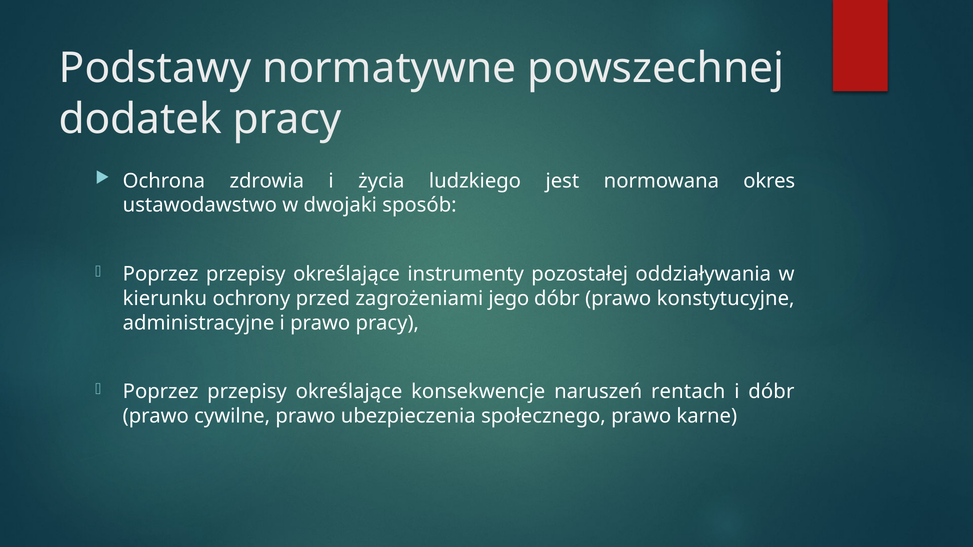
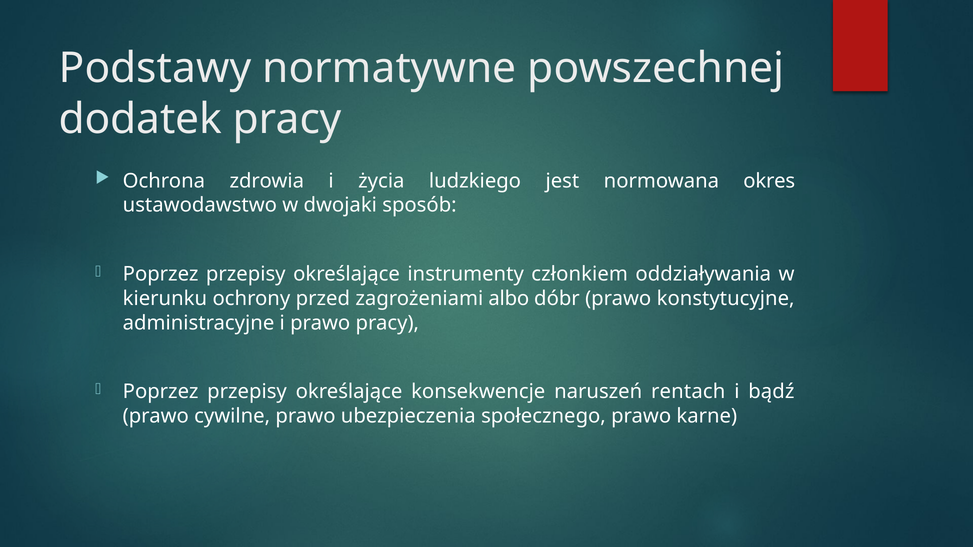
pozostałej: pozostałej -> członkiem (580, 274)
jego: jego -> albo (509, 299)
i dóbr: dóbr -> bądź (771, 392)
